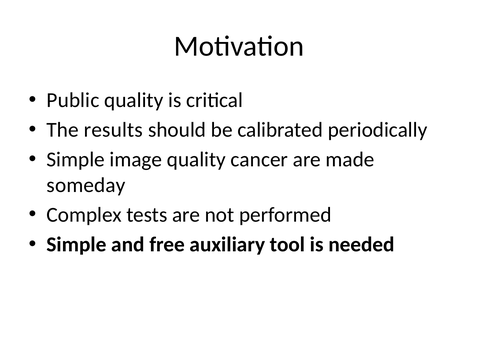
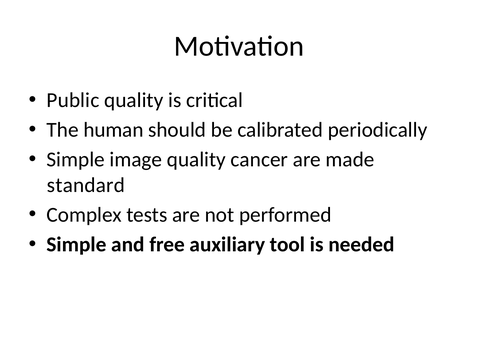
results: results -> human (113, 130)
someday: someday -> standard (86, 185)
